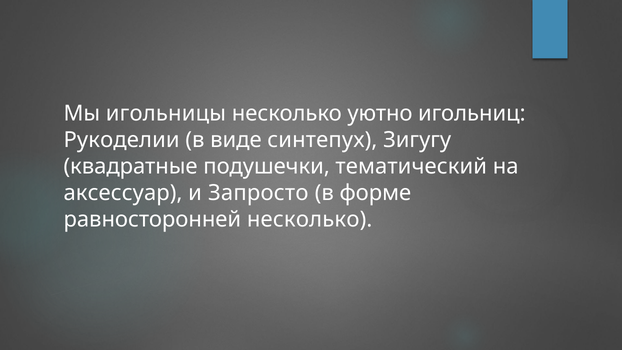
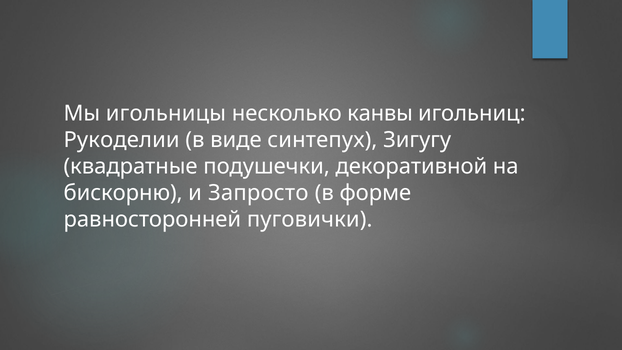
уютно: уютно -> канвы (380, 114)
тематический: тематический -> декоративной (411, 166)
аксессуар: аксессуар -> бискорню (123, 193)
равносторонней несколько: несколько -> пуговички (310, 219)
